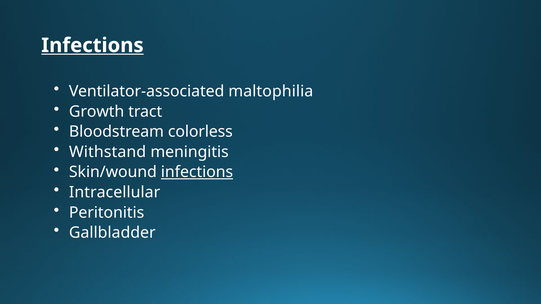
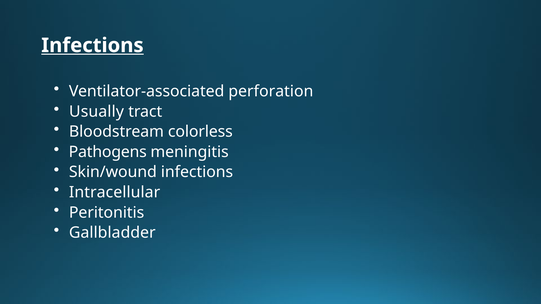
maltophilia: maltophilia -> perforation (271, 91)
Growth: Growth -> Usually (97, 112)
Withstand: Withstand -> Pathogens (108, 152)
infections underline: present -> none (197, 172)
